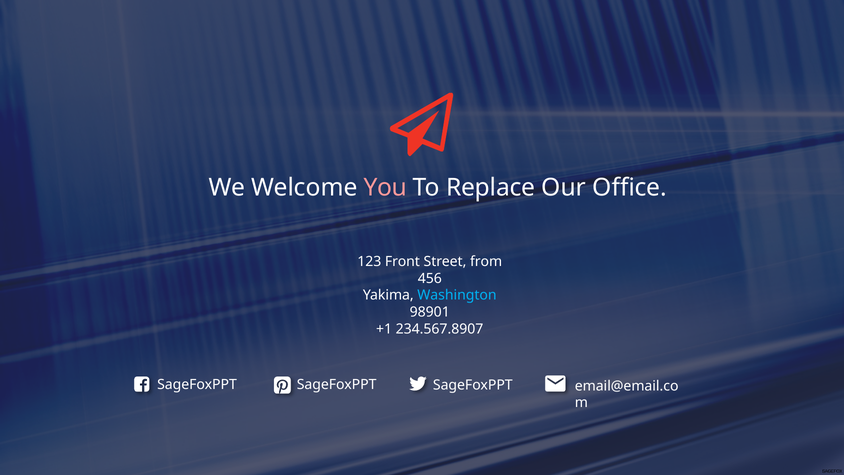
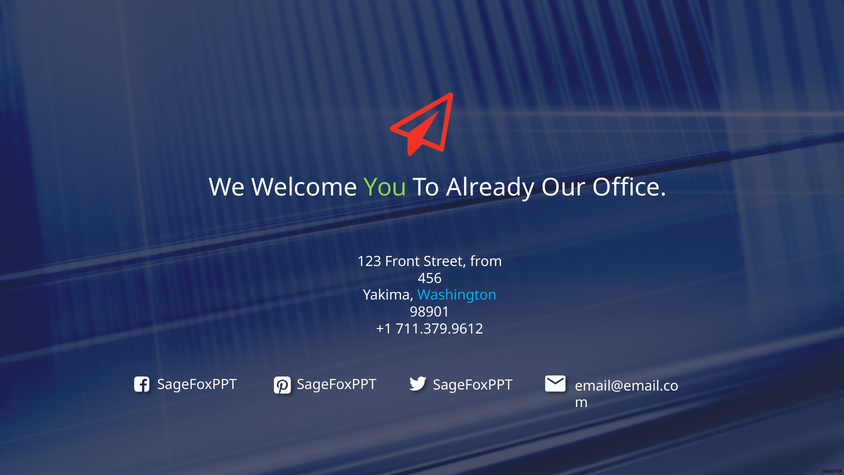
You colour: pink -> light green (385, 188)
Replace: Replace -> Already (490, 188)
234.567.8907: 234.567.8907 -> 711.379.9612 (439, 329)
